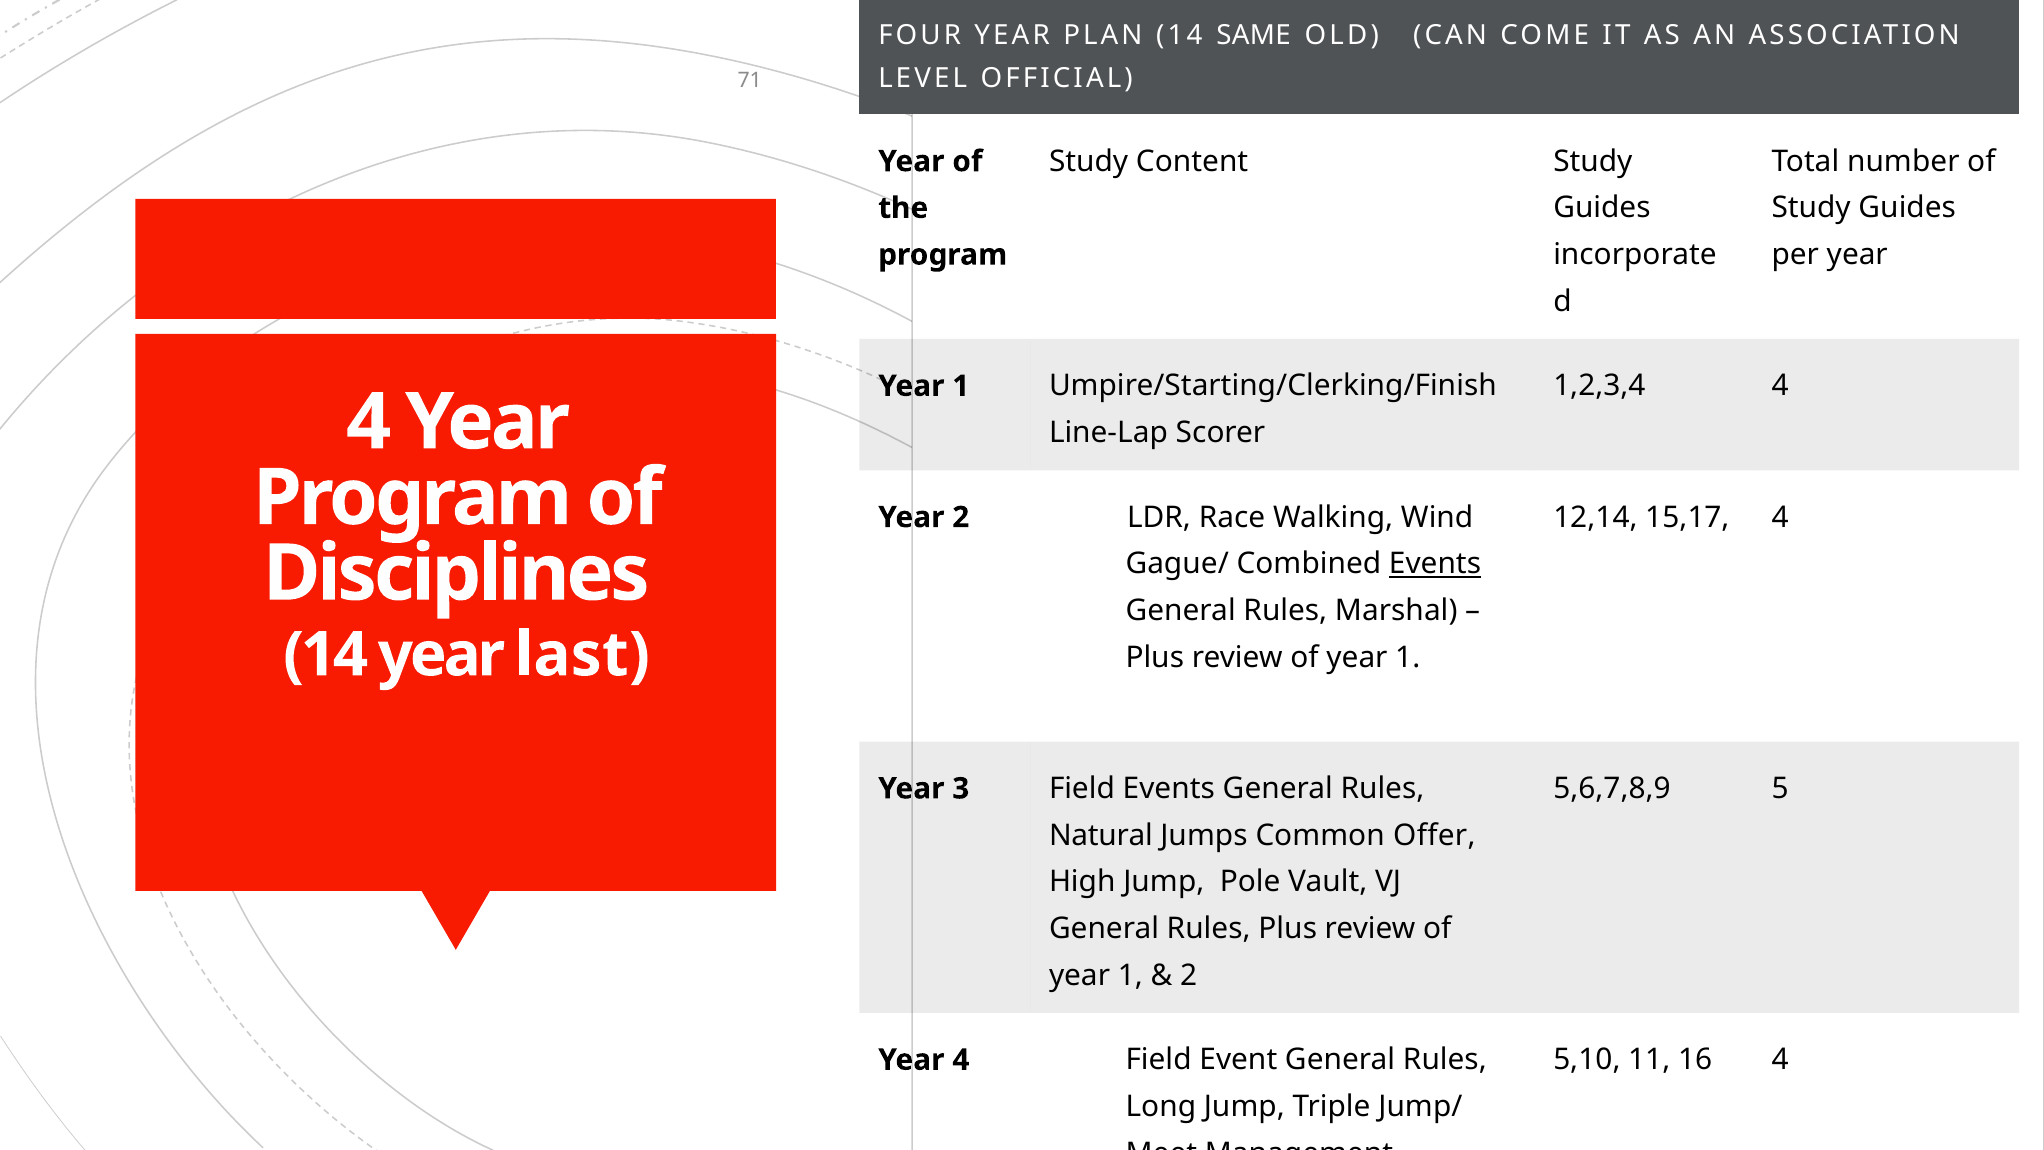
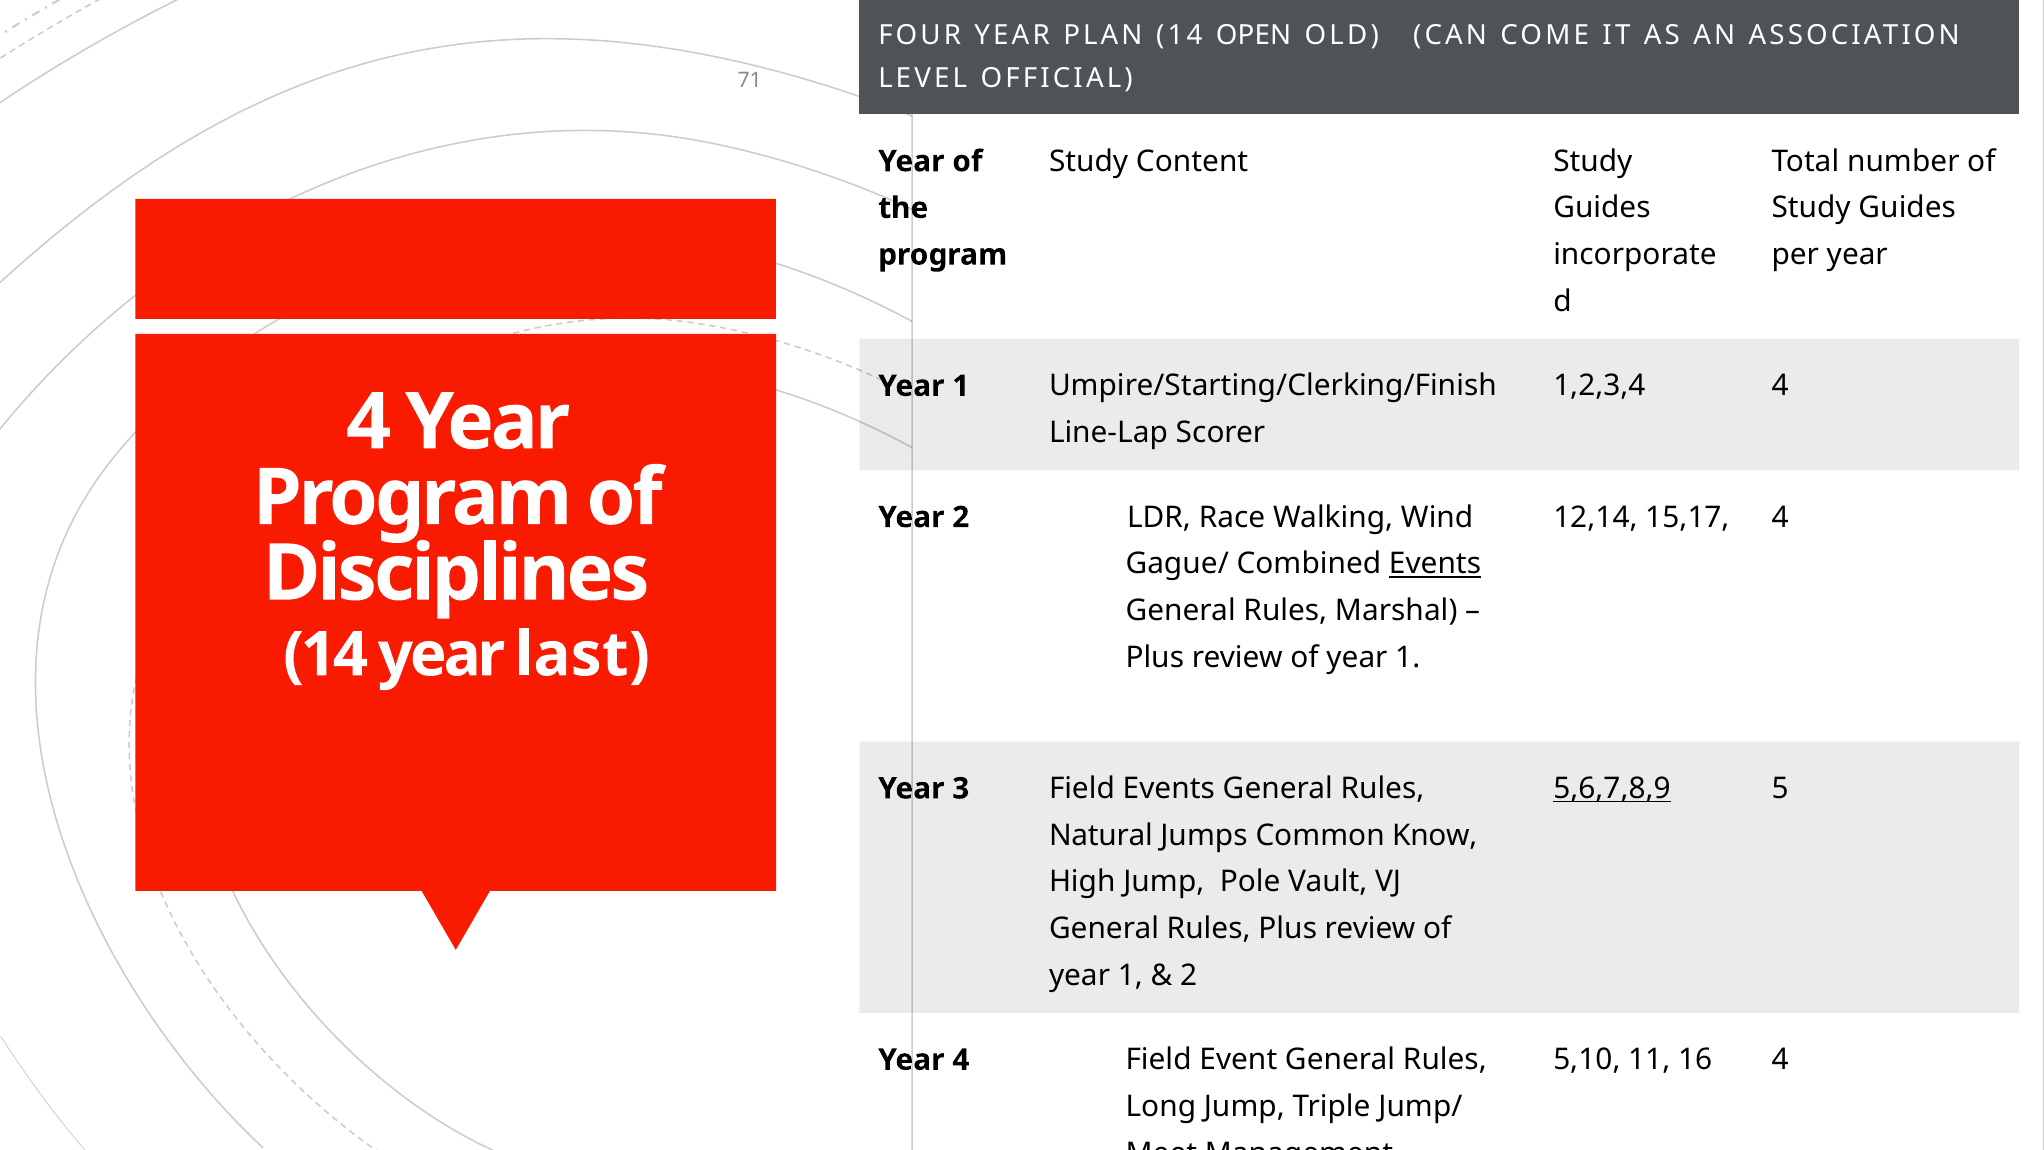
SAME: SAME -> OPEN (1254, 35)
5,6,7,8,9 underline: none -> present (1612, 788)
Offer: Offer -> Know (1435, 835)
